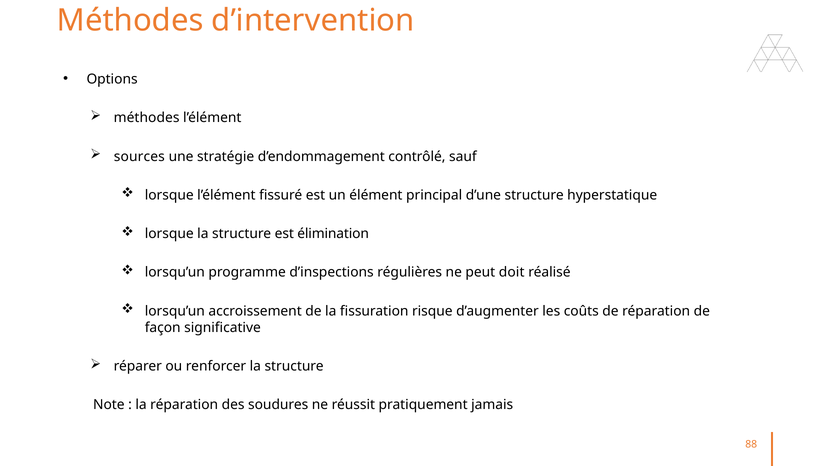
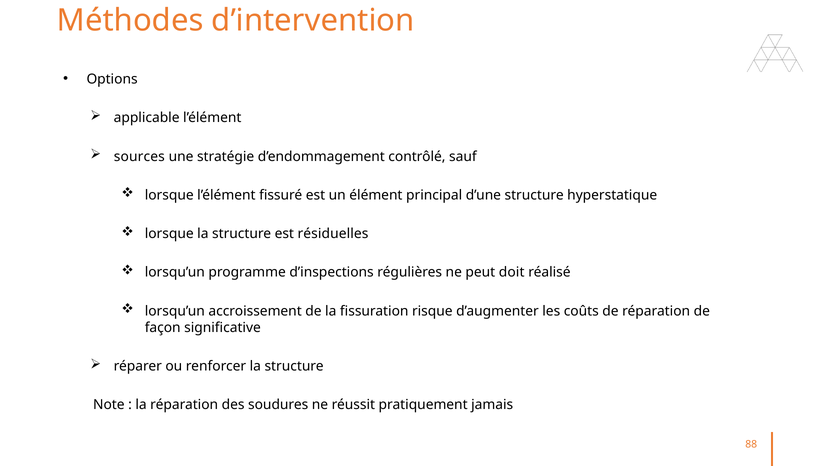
méthodes: méthodes -> applicable (147, 118)
élimination: élimination -> résiduelles (333, 234)
